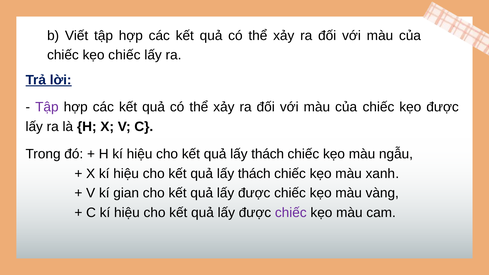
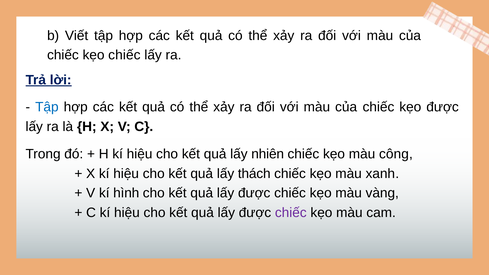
Tập colour: purple -> blue (47, 107)
thách: thách -> nhiên (268, 154)
ngẫu: ngẫu -> công (396, 154)
gian: gian -> hình (126, 193)
